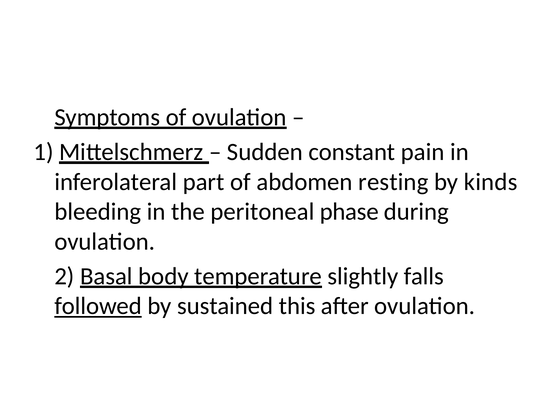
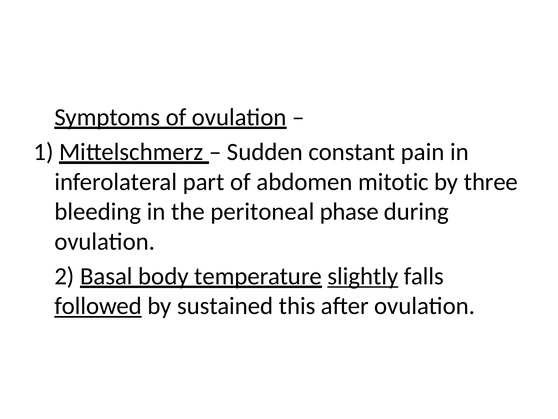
resting: resting -> mitotic (393, 182)
kinds: kinds -> three (491, 182)
slightly underline: none -> present (363, 276)
